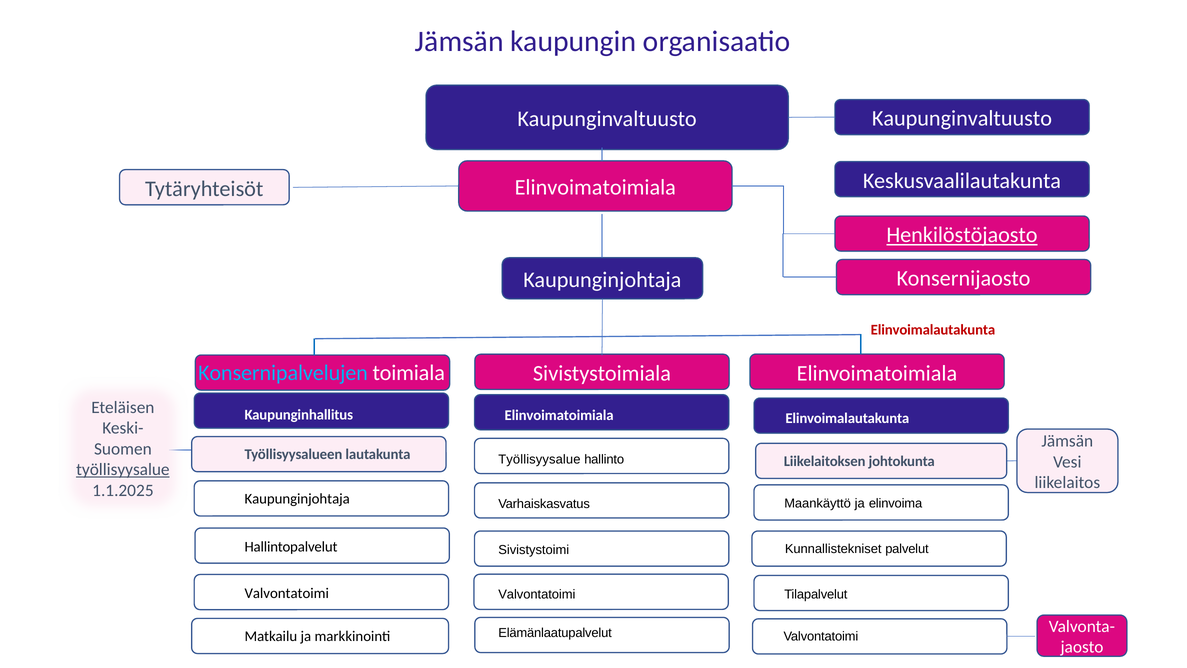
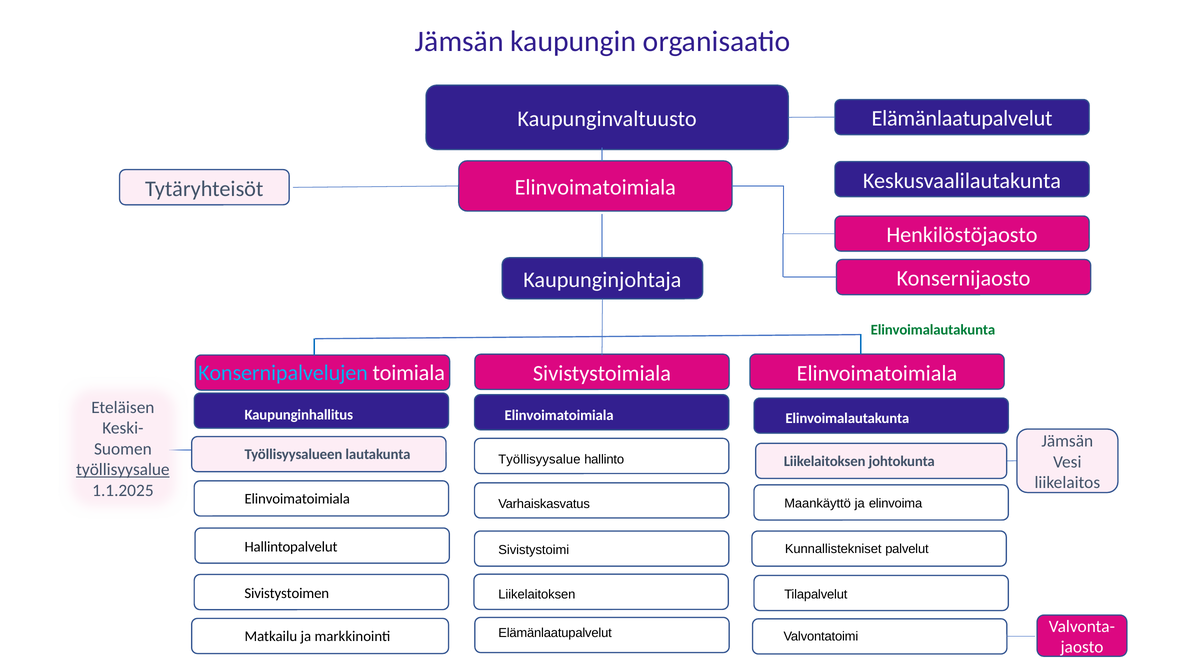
Kaupunginvaltuusto: Kaupunginvaltuusto -> Elämänlaatupalvelut (962, 119)
Henkilöstöjaosto underline: present -> none (962, 235)
Elinvoimalautakunta colour: red -> green (933, 330)
Kaupunginjohtaja: Kaupunginjohtaja -> Elinvoimatoimiala (297, 499)
Valvontatoimi: Valvontatoimi -> Sivistystoimen (287, 593)
Valvontatoimi: Valvontatoimi -> Liikelaitoksen (537, 594)
